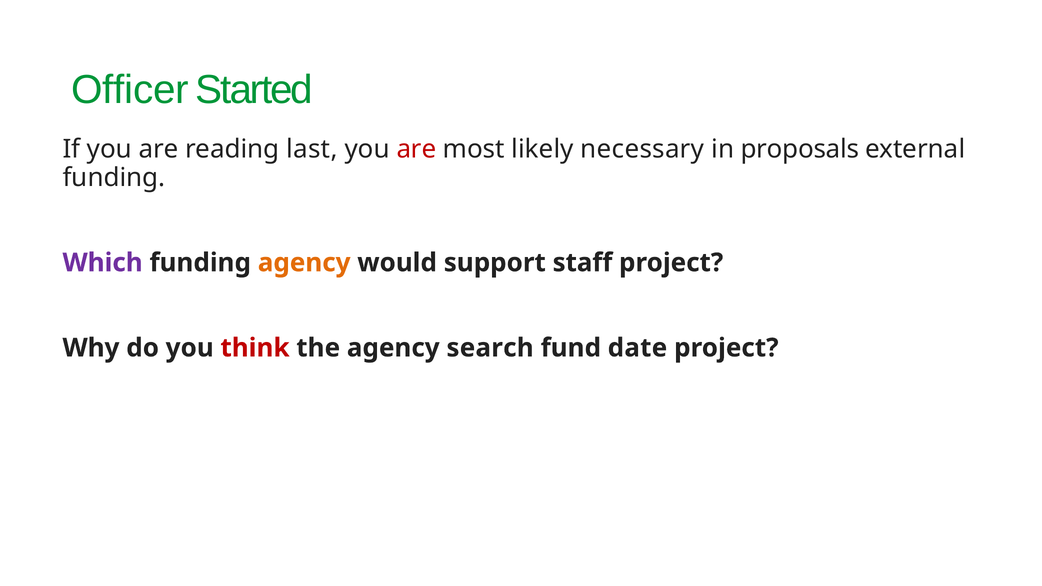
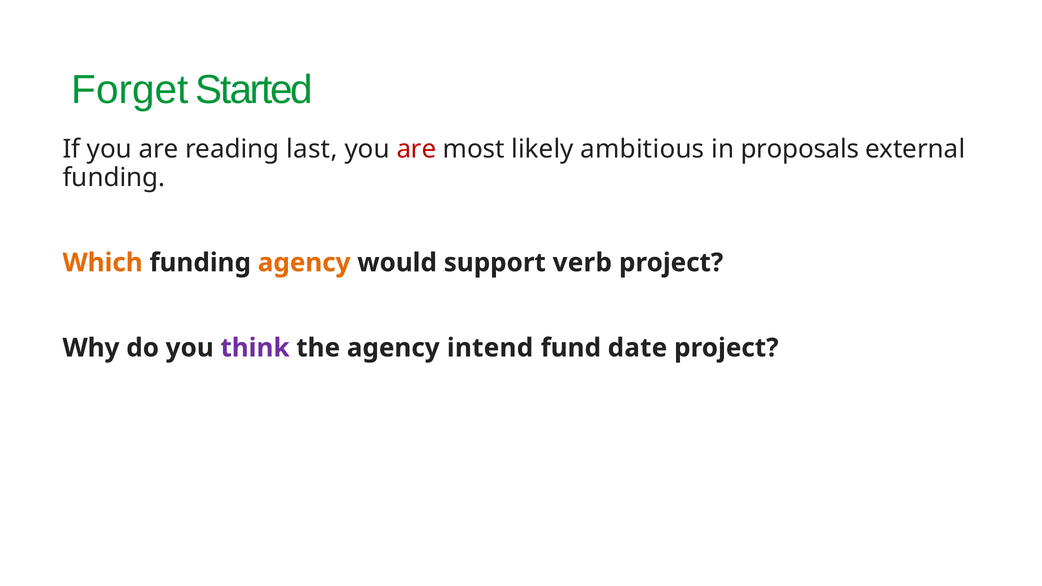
Officer: Officer -> Forget (130, 90)
necessary: necessary -> ambitious (642, 149)
Which colour: purple -> orange (103, 263)
staff: staff -> verb (582, 263)
think colour: red -> purple (255, 348)
search: search -> intend (490, 348)
